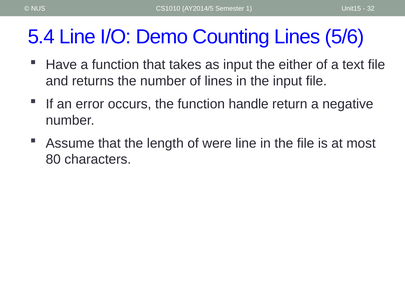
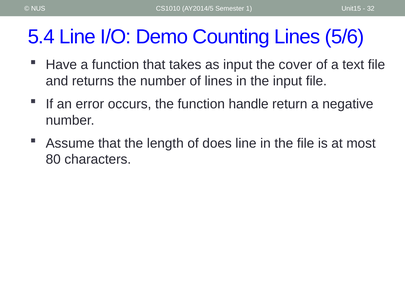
either: either -> cover (295, 65)
were: were -> does (217, 143)
